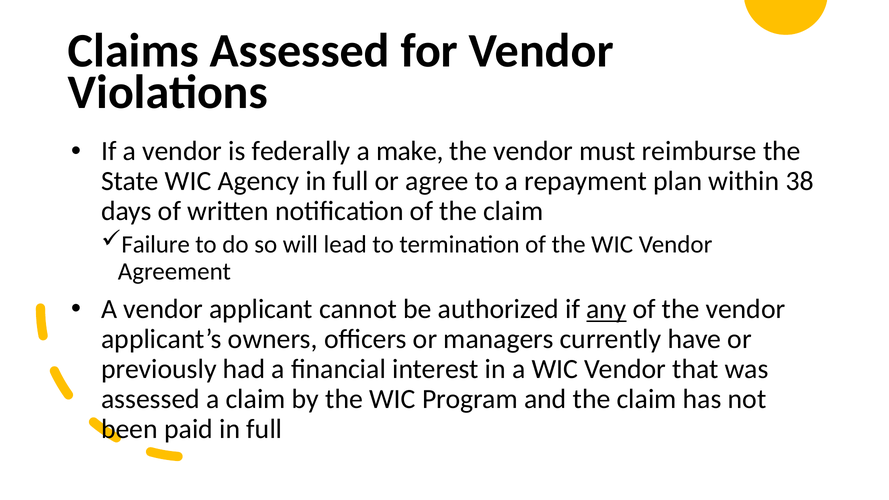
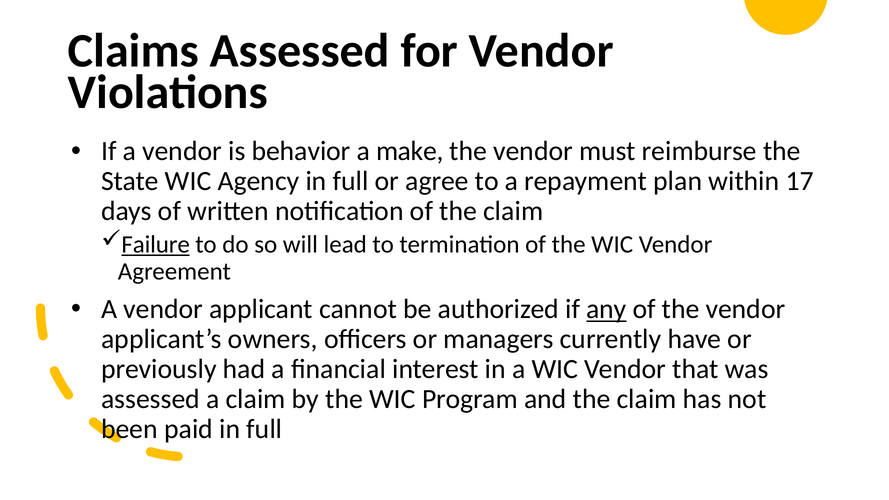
federally: federally -> behavior (301, 151)
38: 38 -> 17 (800, 181)
Failure underline: none -> present (156, 245)
